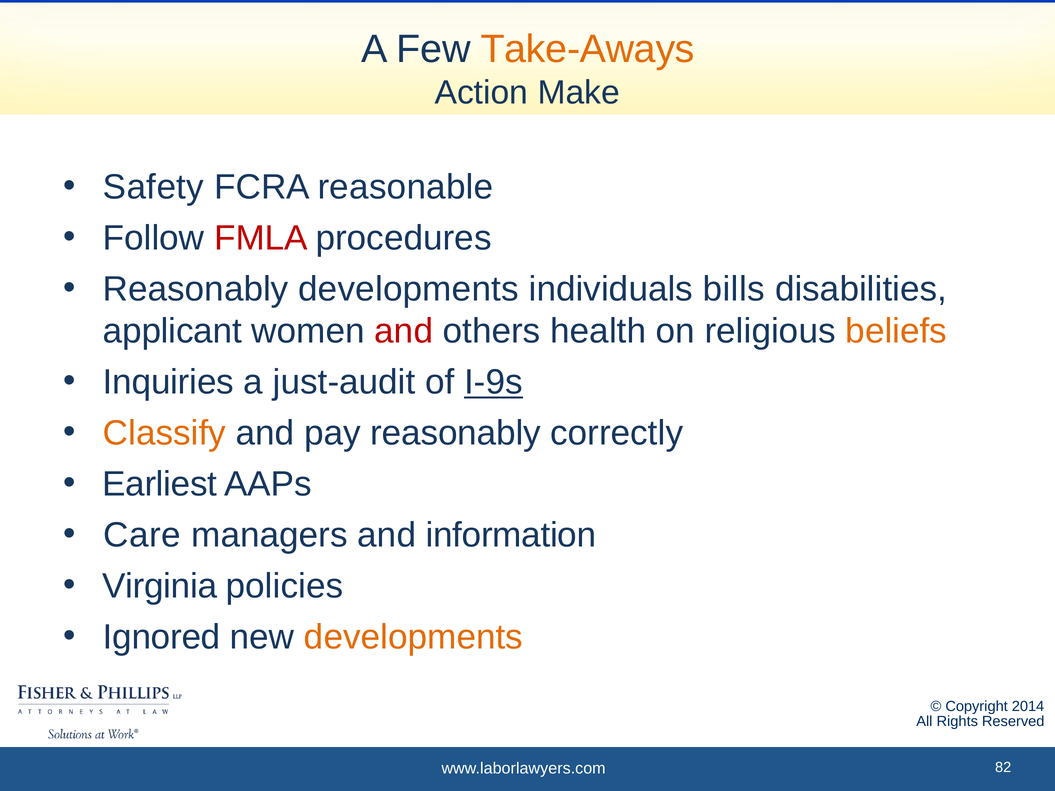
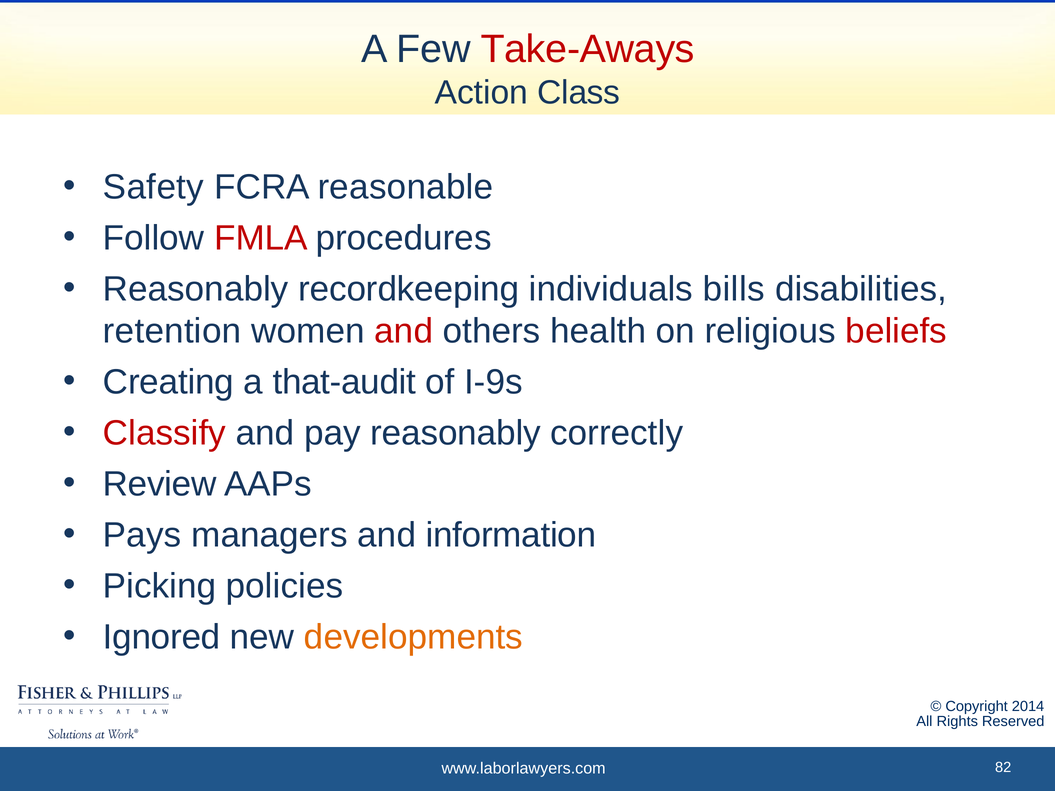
Take-Aways colour: orange -> red (588, 49)
Make: Make -> Class (579, 93)
Reasonably developments: developments -> recordkeeping (409, 289)
applicant: applicant -> retention (172, 331)
beliefs colour: orange -> red (896, 331)
Inquiries: Inquiries -> Creating (168, 382)
just-audit: just-audit -> that-audit (344, 382)
I-9s underline: present -> none (494, 382)
Classify colour: orange -> red (164, 433)
Earliest: Earliest -> Review (160, 484)
Care: Care -> Pays (142, 535)
Virginia: Virginia -> Picking (160, 586)
